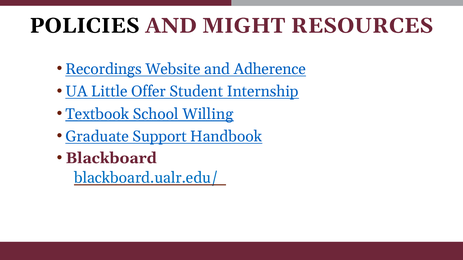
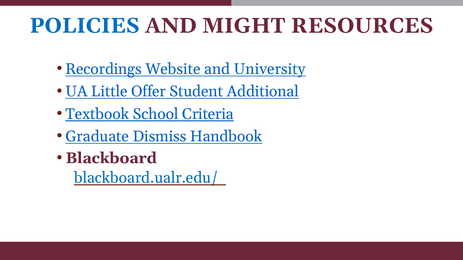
POLICIES colour: black -> blue (85, 26)
Adherence: Adherence -> University (270, 69)
Internship: Internship -> Additional (263, 92)
Willing: Willing -> Criteria (208, 114)
Support: Support -> Dismiss (160, 137)
